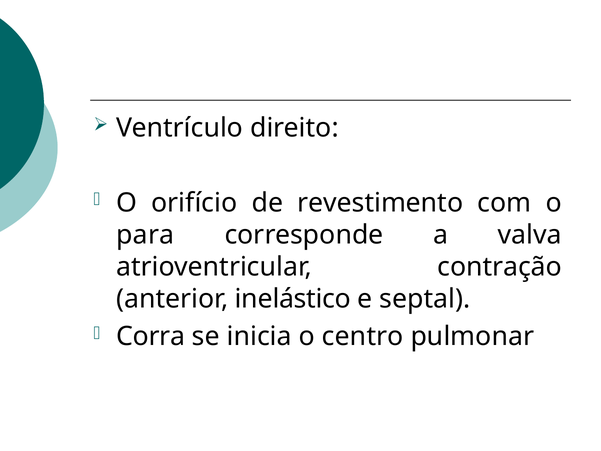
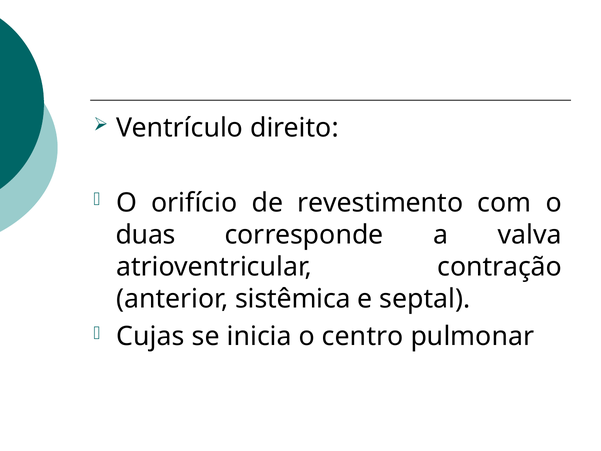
para: para -> duas (146, 235)
inelástico: inelástico -> sistêmica (293, 299)
Corra: Corra -> Cujas (150, 336)
